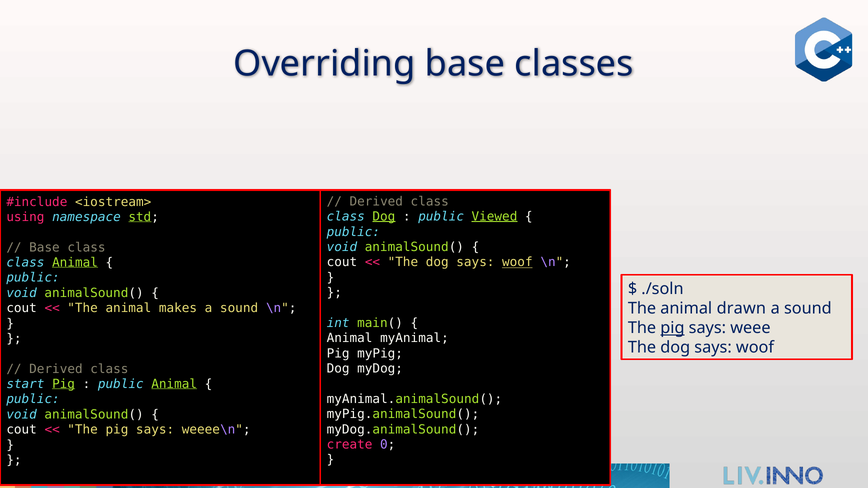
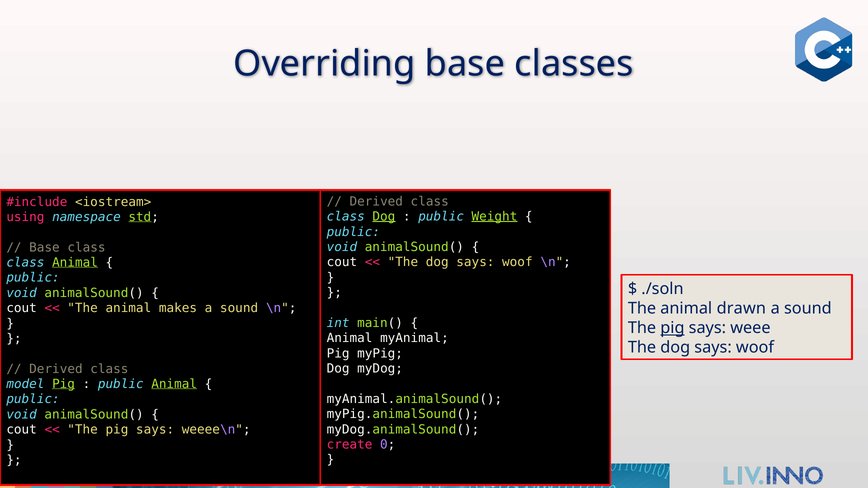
Viewed: Viewed -> Weight (494, 217)
woof underline: present -> none (517, 262)
start: start -> model (25, 384)
